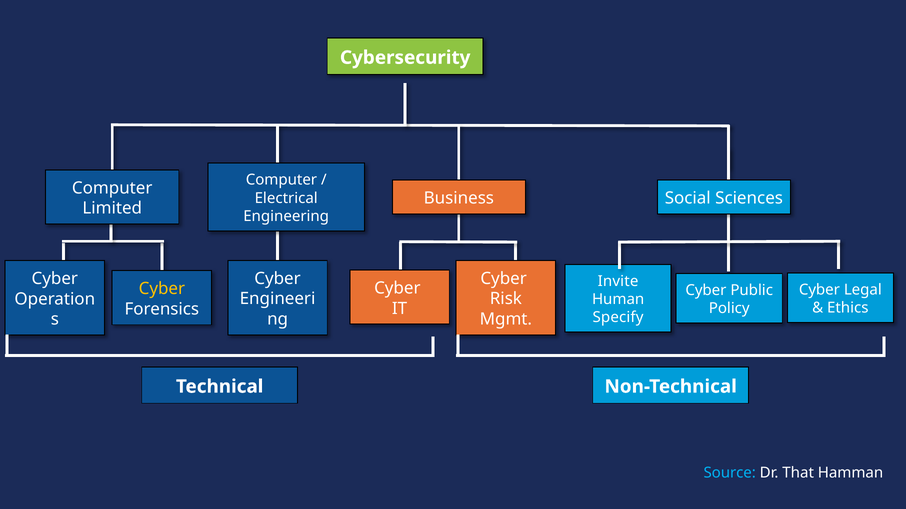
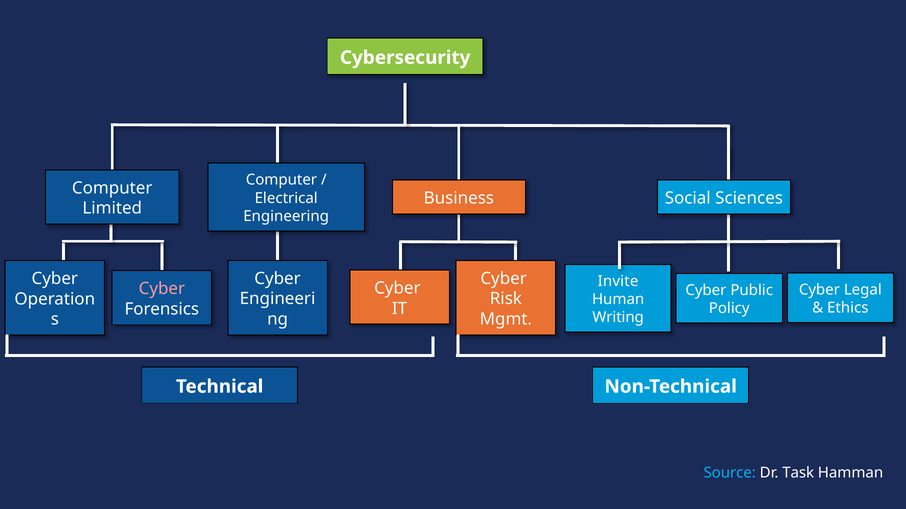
Cyber colour: yellow -> pink (162, 289)
Specify: Specify -> Writing (618, 318)
That: That -> Task (798, 473)
